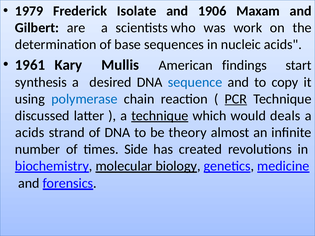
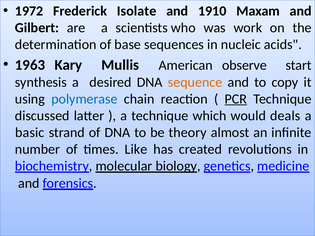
1979: 1979 -> 1972 (29, 11)
1906: 1906 -> 1910 (212, 11)
1961: 1961 -> 1963 (30, 65)
findings: findings -> observe (245, 65)
sequence colour: blue -> orange (195, 82)
technique underline: present -> none (160, 116)
acids: acids -> basic (30, 133)
Side: Side -> Like (136, 149)
